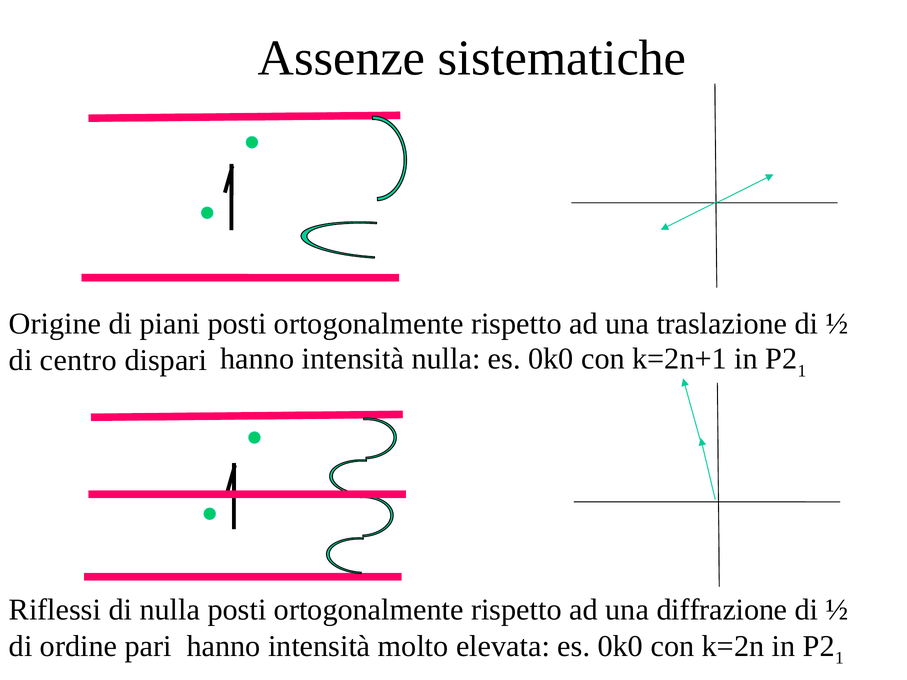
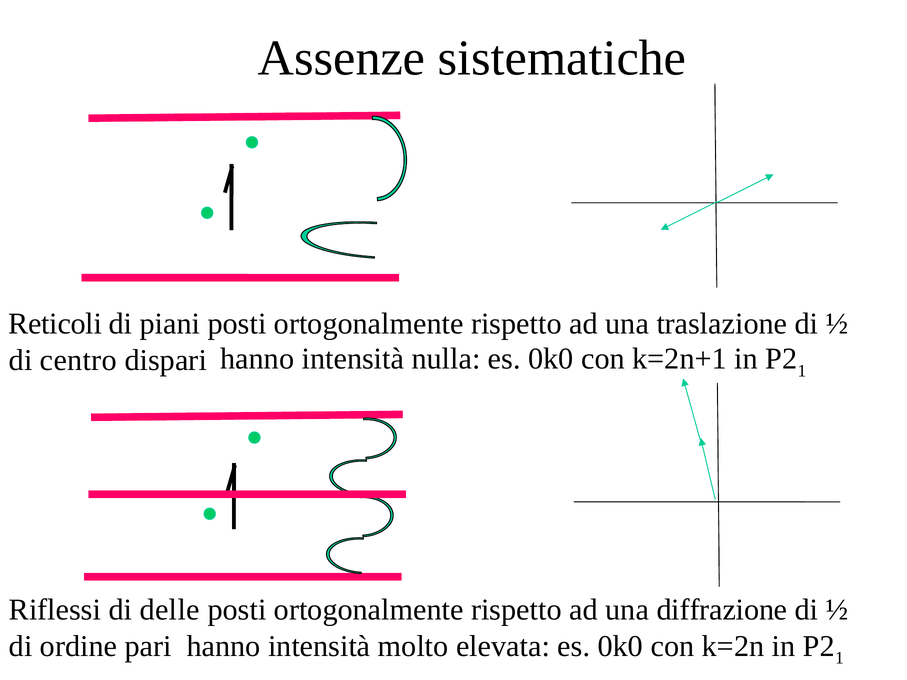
Origine: Origine -> Reticoli (55, 324)
di nulla: nulla -> delle (170, 610)
